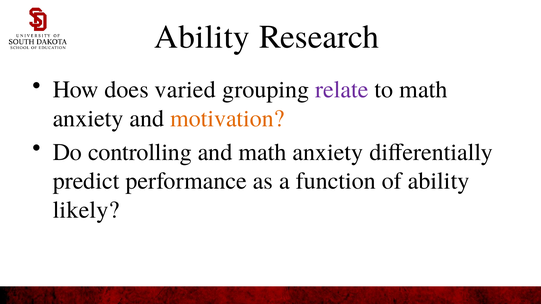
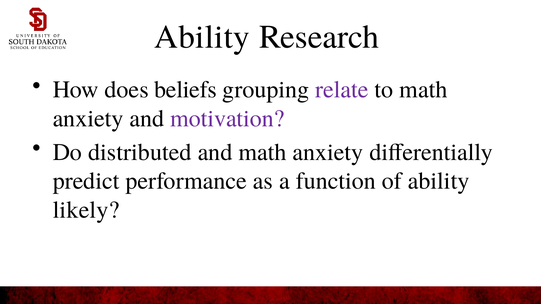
varied: varied -> beliefs (186, 90)
motivation colour: orange -> purple (227, 119)
controlling: controlling -> distributed (140, 152)
